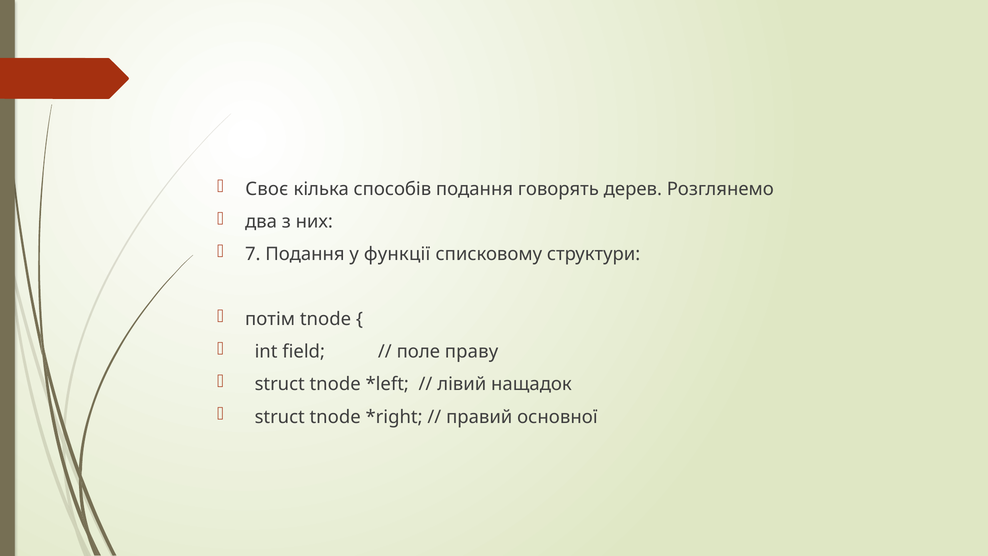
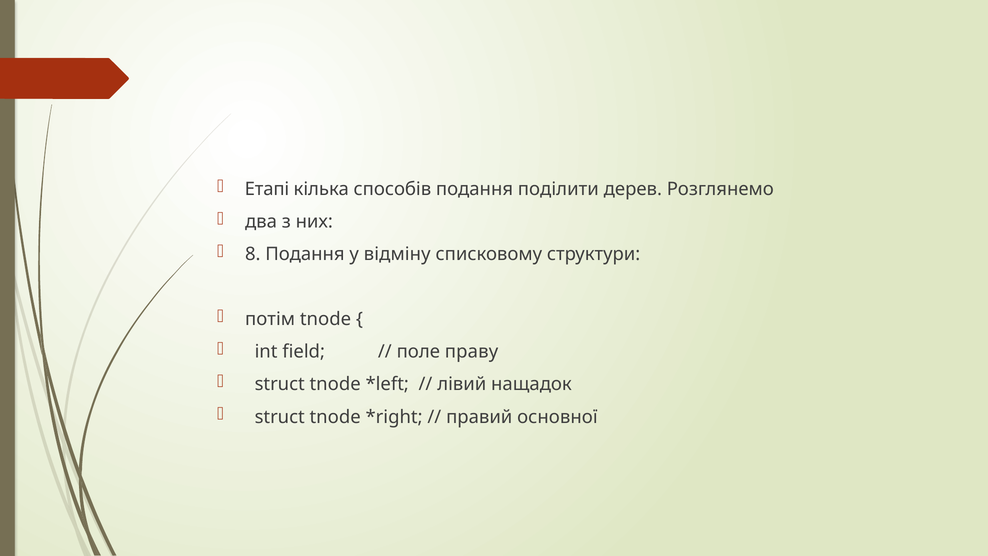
Своє: Своє -> Етапі (267, 189)
говорять: говорять -> поділити (558, 189)
7: 7 -> 8 (253, 254)
функції: функції -> відміну (397, 254)
